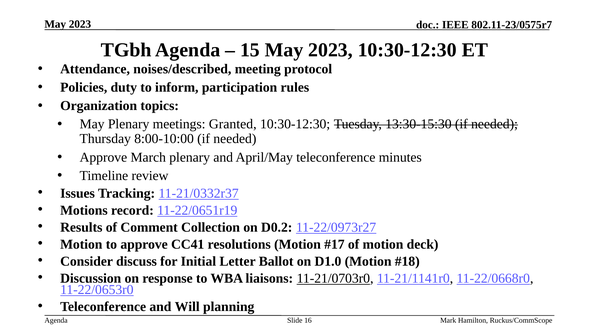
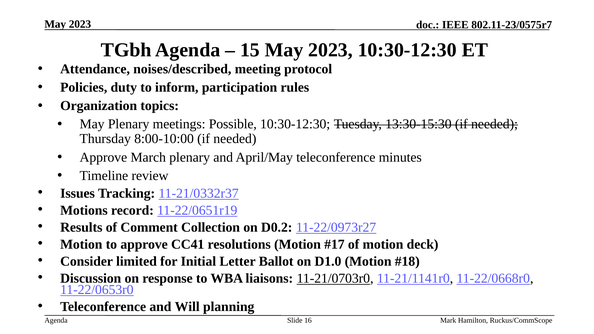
Granted: Granted -> Possible (233, 124)
discuss: discuss -> limited (136, 261)
